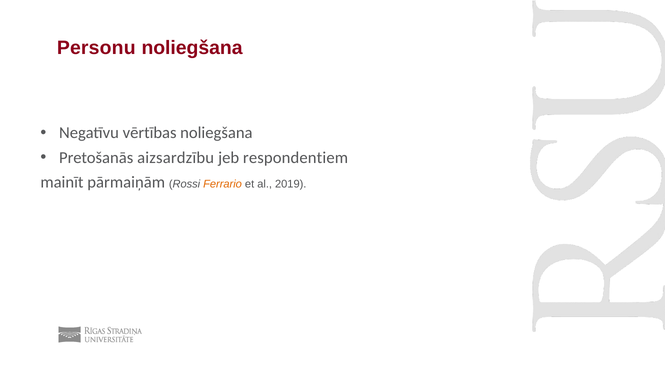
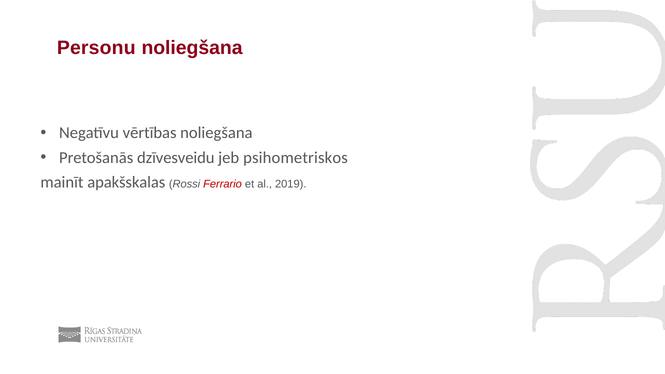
aizsardzību: aizsardzību -> dzīvesveidu (176, 158)
respondentiem: respondentiem -> psihometriskos (296, 158)
pārmaiņām: pārmaiņām -> apakšskalas (126, 182)
Ferrario colour: orange -> red (223, 184)
